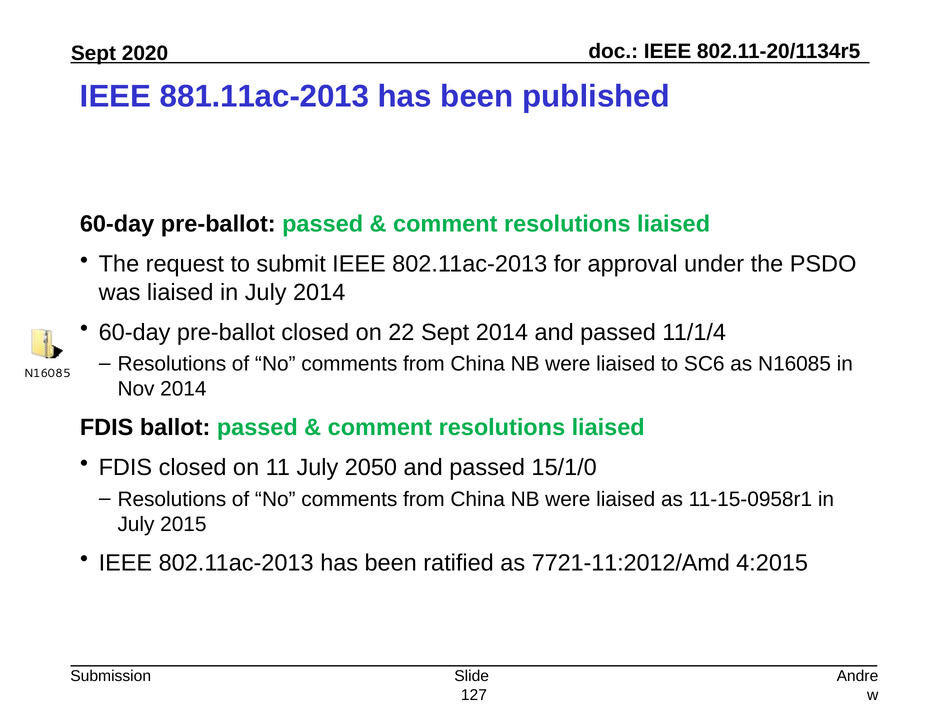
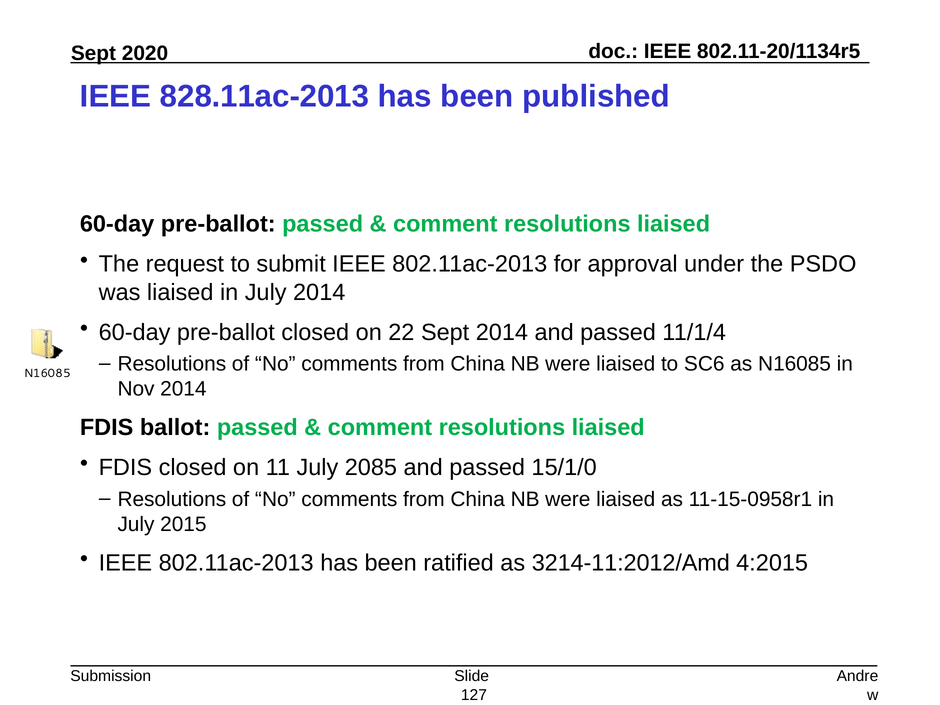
881.11ac-2013: 881.11ac-2013 -> 828.11ac-2013 (265, 96)
2050: 2050 -> 2085 (371, 468)
7721-11:2012/Amd: 7721-11:2012/Amd -> 3214-11:2012/Amd (631, 563)
